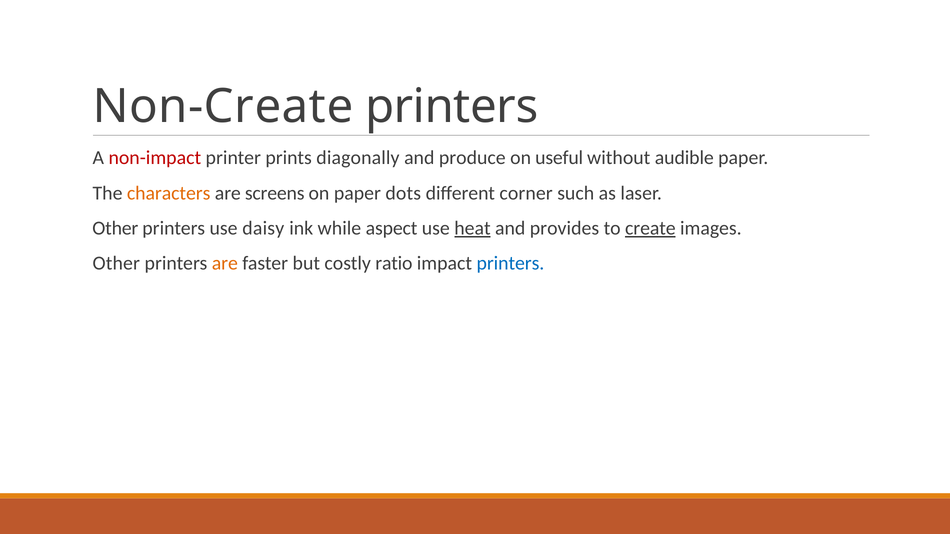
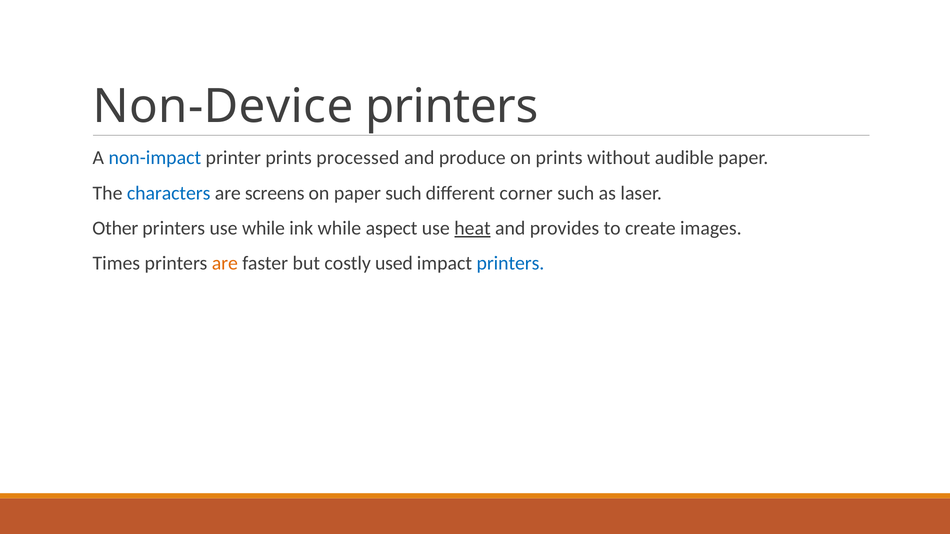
Non-Create: Non-Create -> Non-Device (223, 106)
non-impact colour: red -> blue (155, 158)
diagonally: diagonally -> processed (358, 158)
on useful: useful -> prints (559, 158)
characters colour: orange -> blue (169, 193)
paper dots: dots -> such (403, 193)
use daisy: daisy -> while (263, 228)
create underline: present -> none (650, 228)
Other: Other -> Times (116, 264)
ratio: ratio -> used (394, 264)
